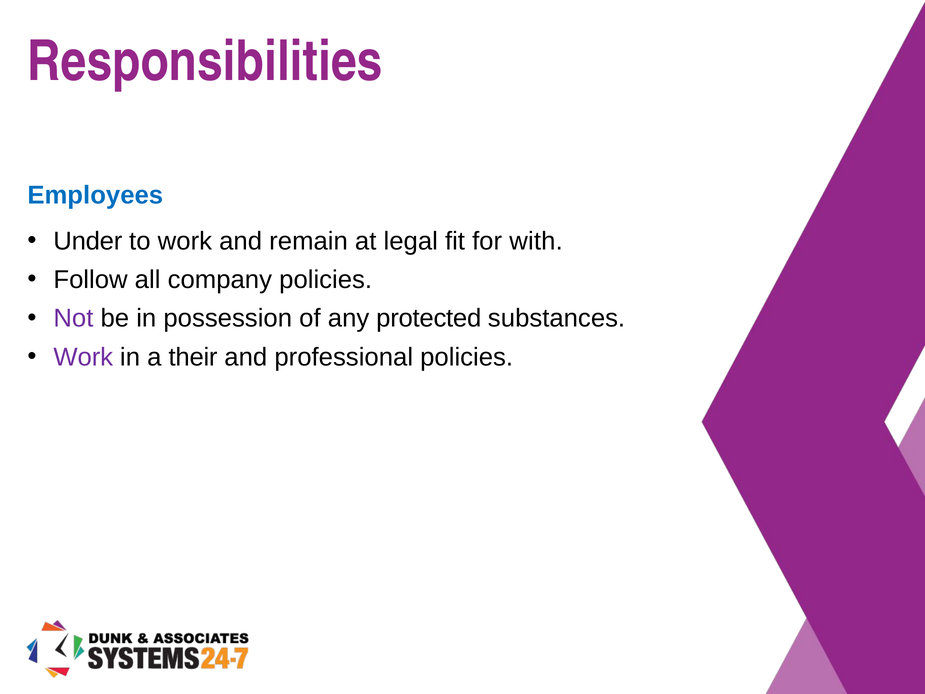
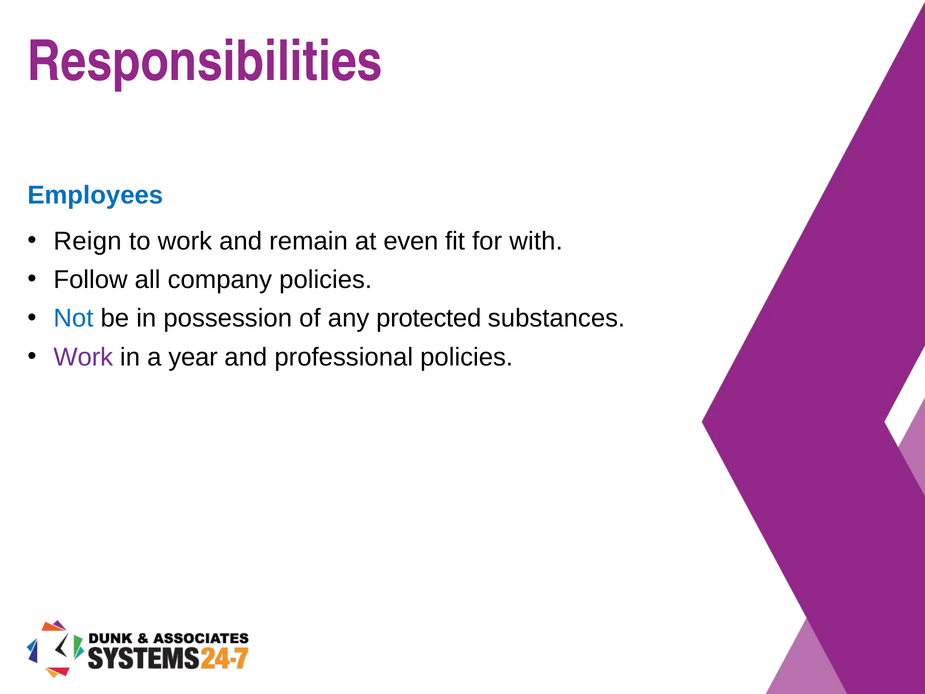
Under: Under -> Reign (88, 241)
legal: legal -> even (411, 241)
Not colour: purple -> blue (73, 318)
their: their -> year (193, 357)
